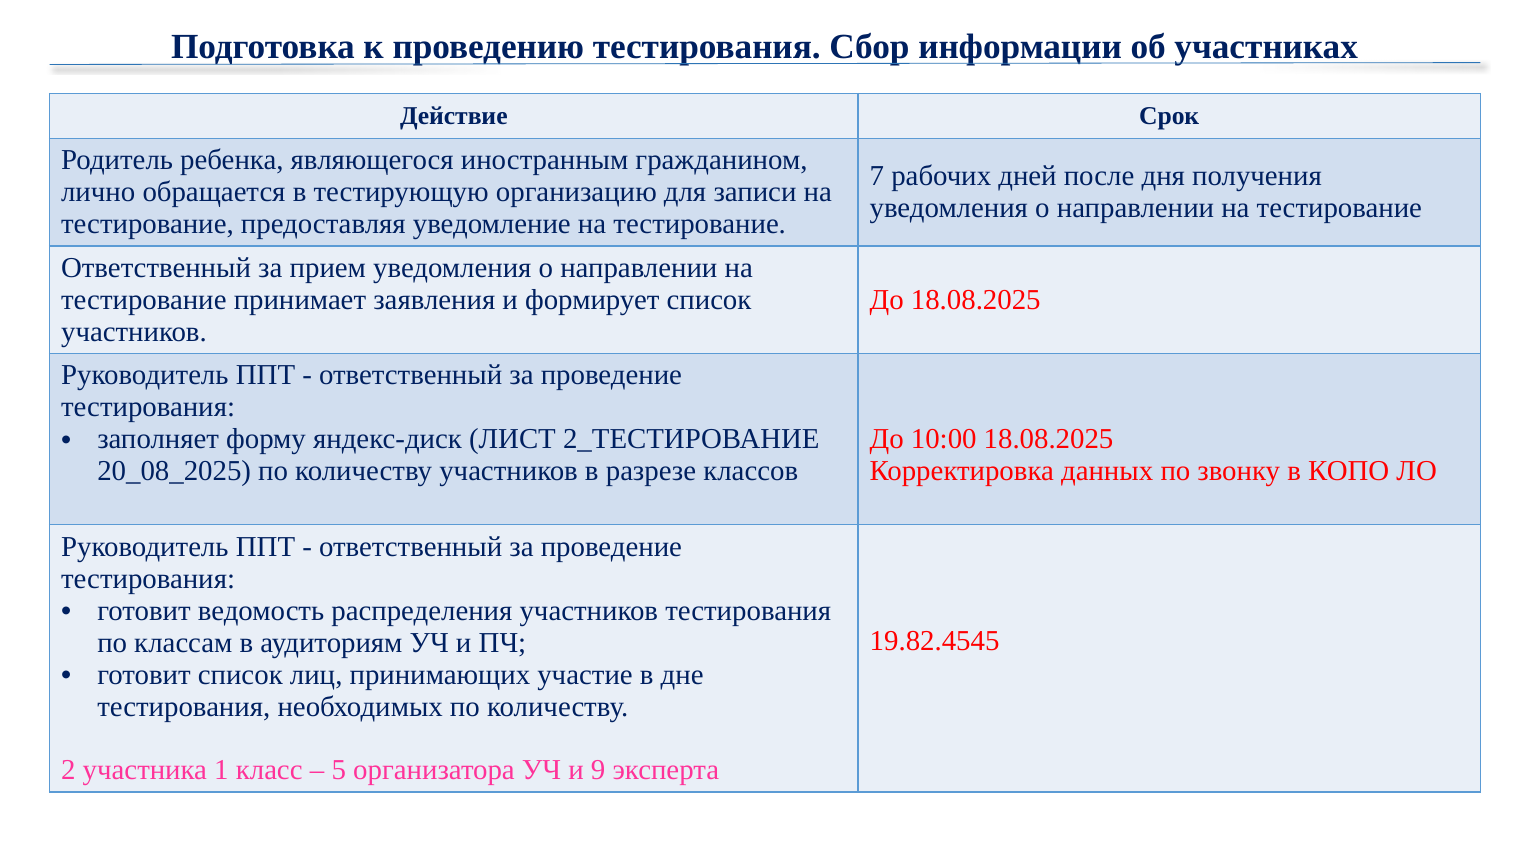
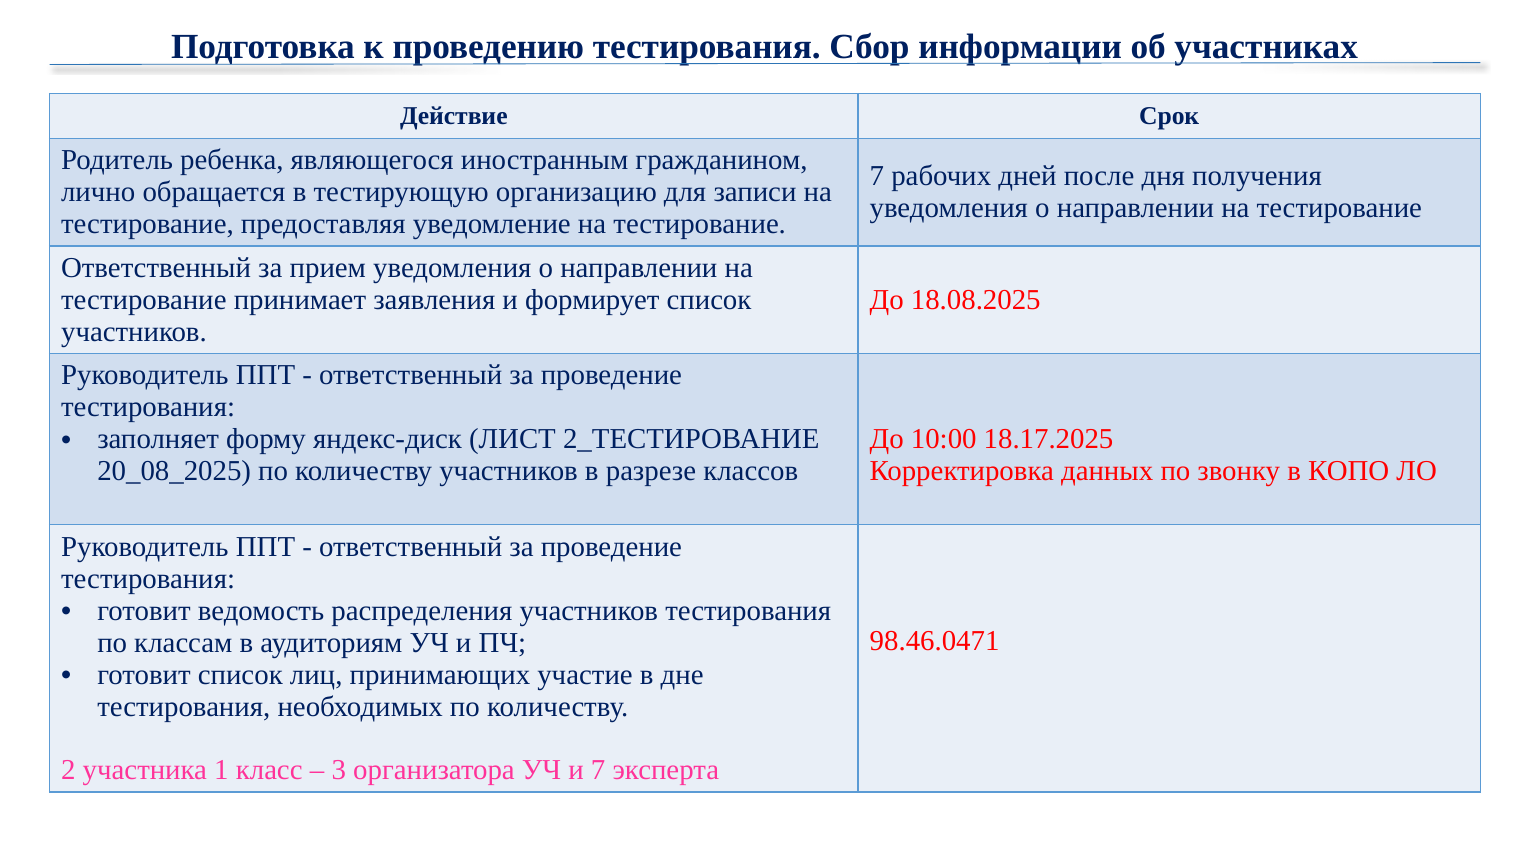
10:00 18.08.2025: 18.08.2025 -> 18.17.2025 (1049, 439)
19.82.4545: 19.82.4545 -> 98.46.0471 (935, 641)
5: 5 -> 3 (339, 770)
и 9: 9 -> 7 (598, 770)
